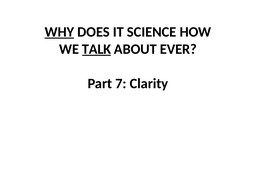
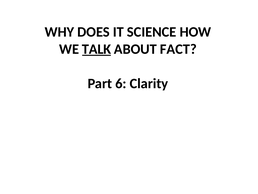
WHY underline: present -> none (59, 32)
EVER: EVER -> FACT (178, 49)
7: 7 -> 6 (121, 83)
